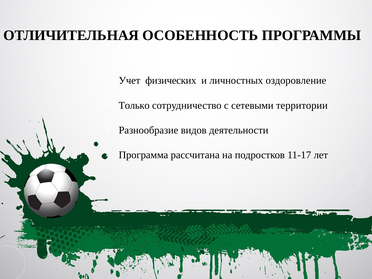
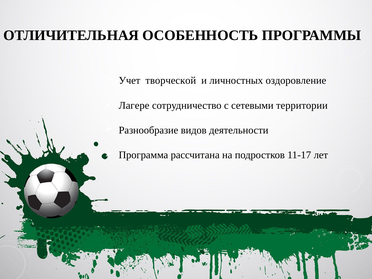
физических: физических -> творческой (171, 81)
Только: Только -> Лагере (134, 105)
